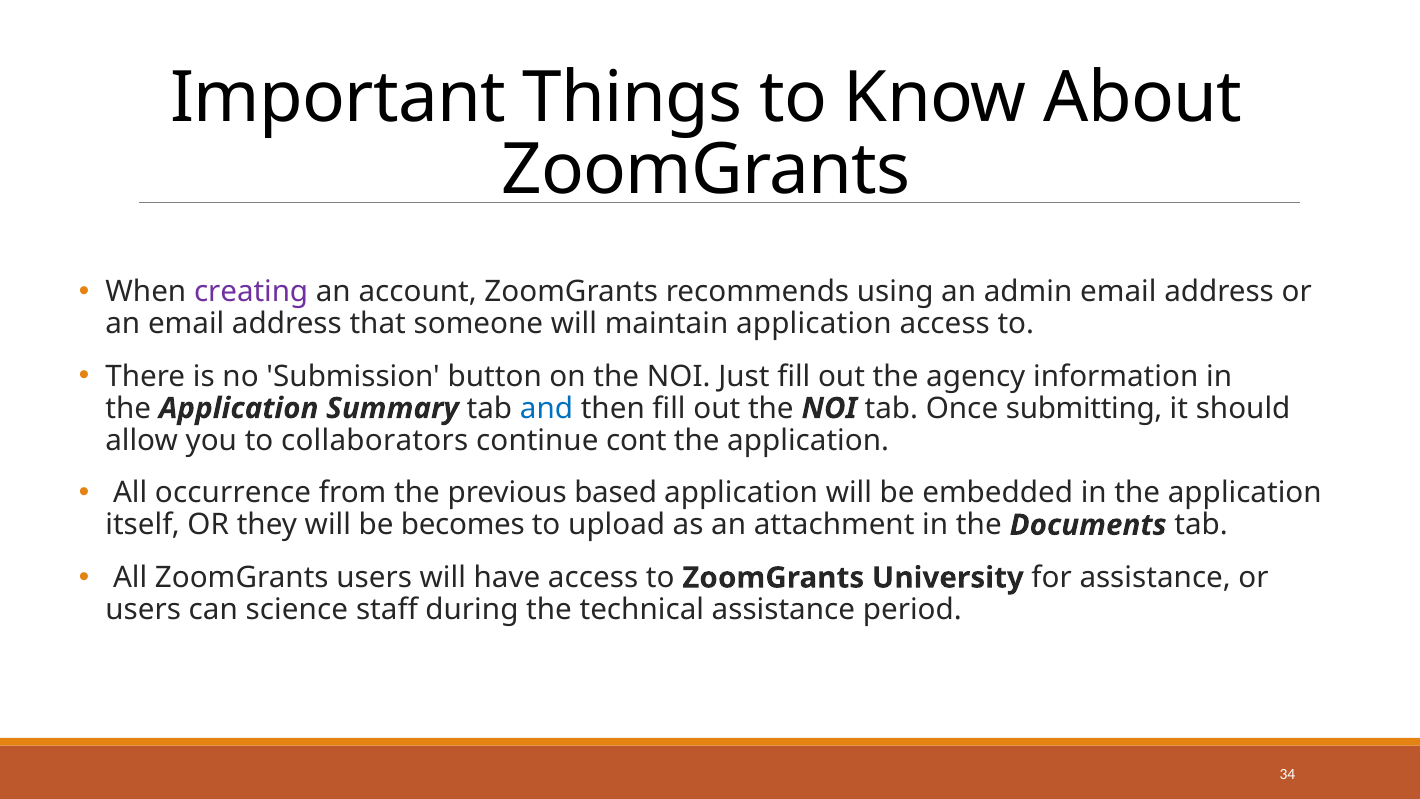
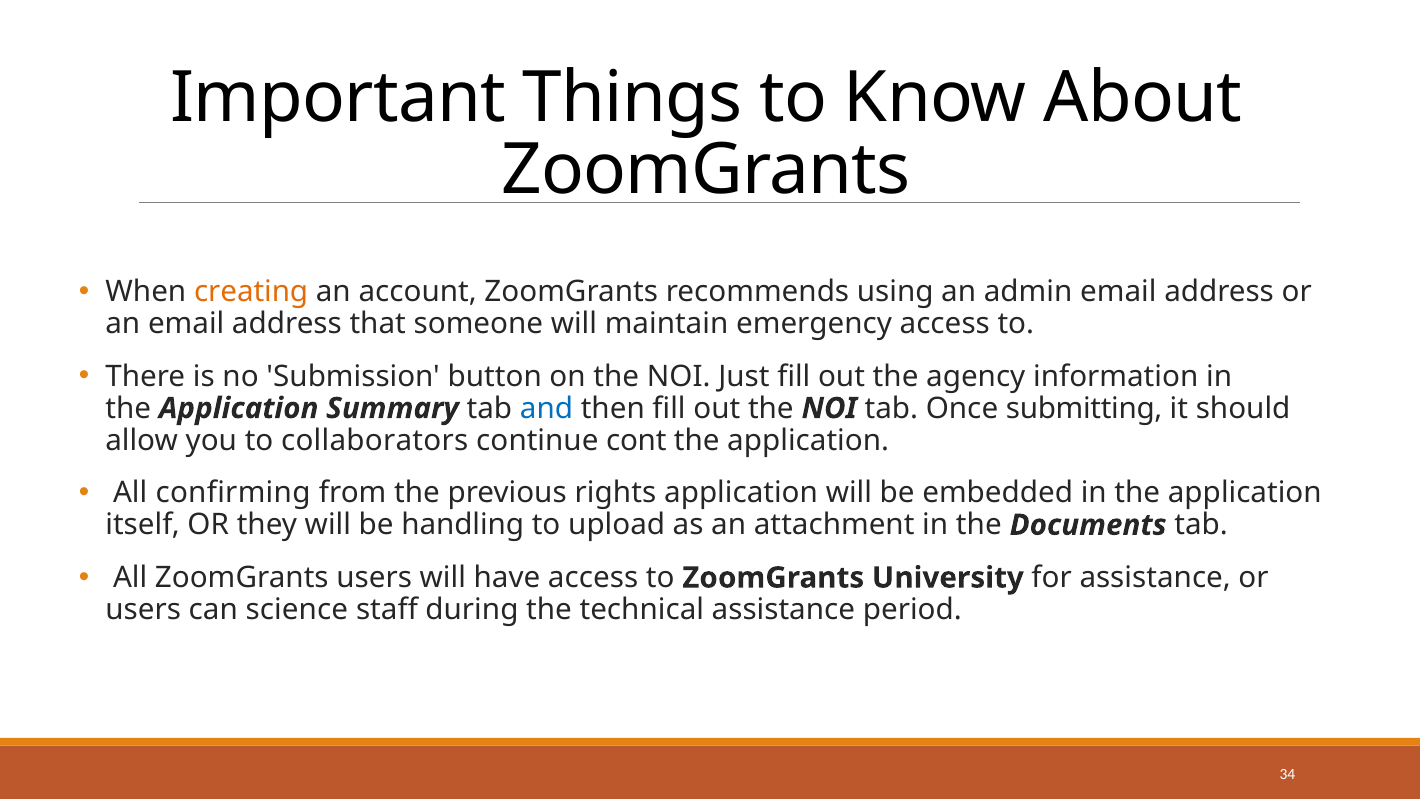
creating colour: purple -> orange (251, 292)
maintain application: application -> emergency (814, 324)
occurrence: occurrence -> confirming (233, 493)
based: based -> rights (615, 493)
becomes: becomes -> handling (463, 525)
